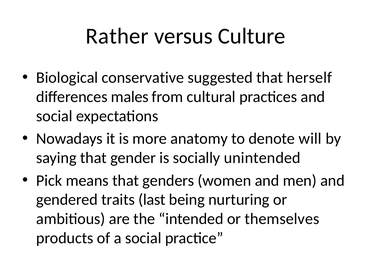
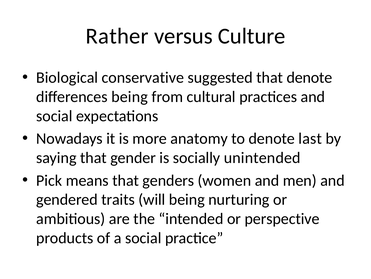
that herself: herself -> denote (309, 77)
differences males: males -> being (130, 97)
will: will -> last (310, 138)
last: last -> will (152, 199)
themselves: themselves -> perspective (282, 218)
